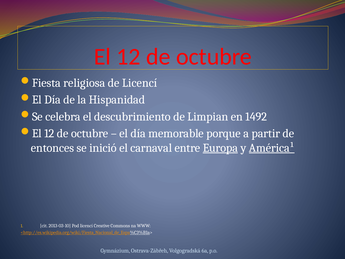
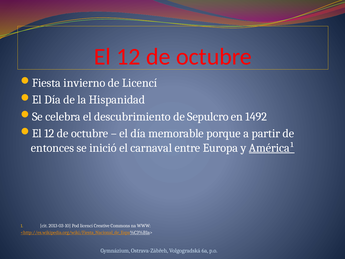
religiosa: religiosa -> invierno (84, 83)
Limpian: Limpian -> Sepulcro (208, 116)
Europa underline: present -> none (220, 148)
